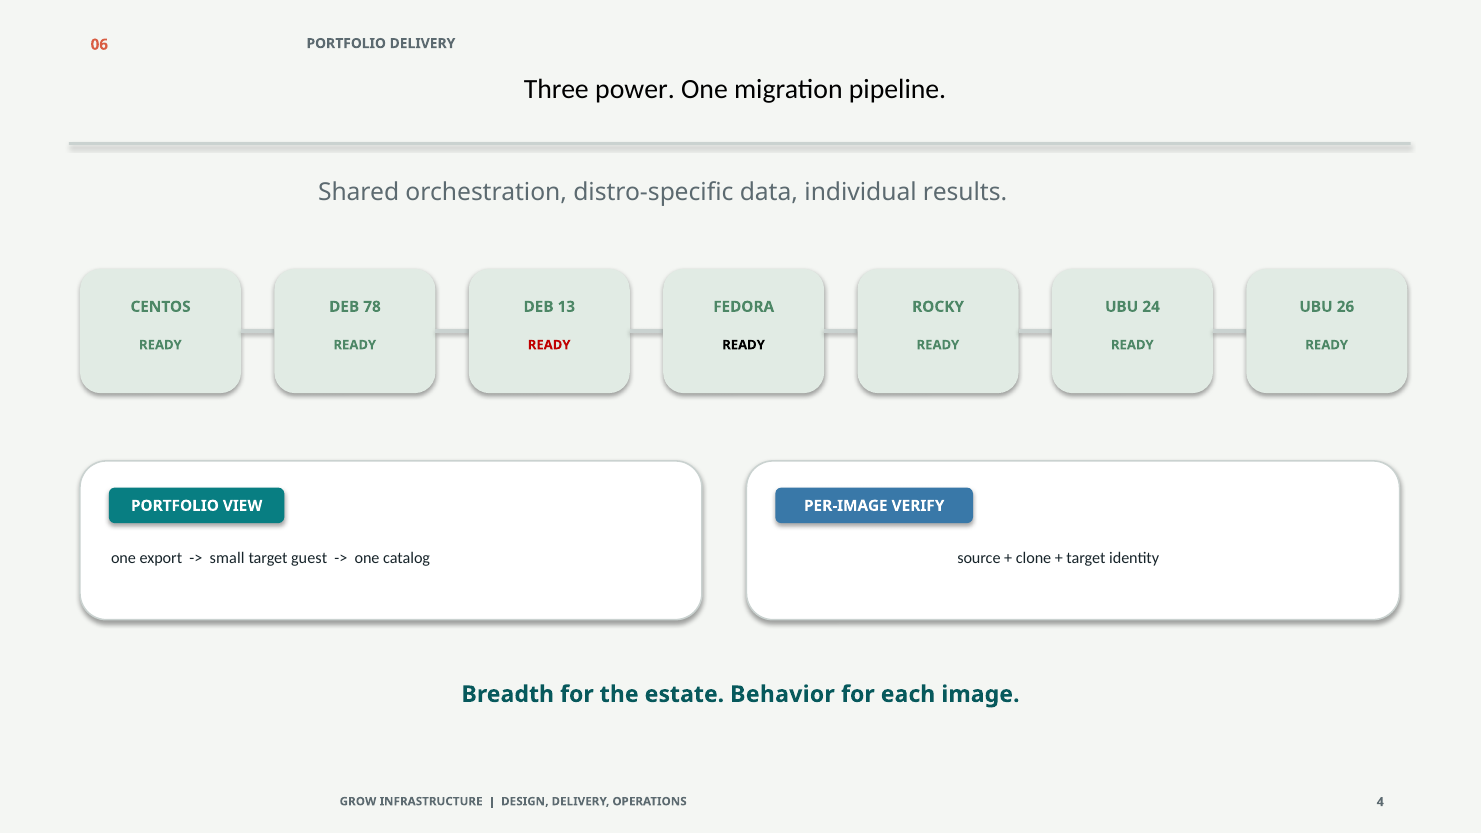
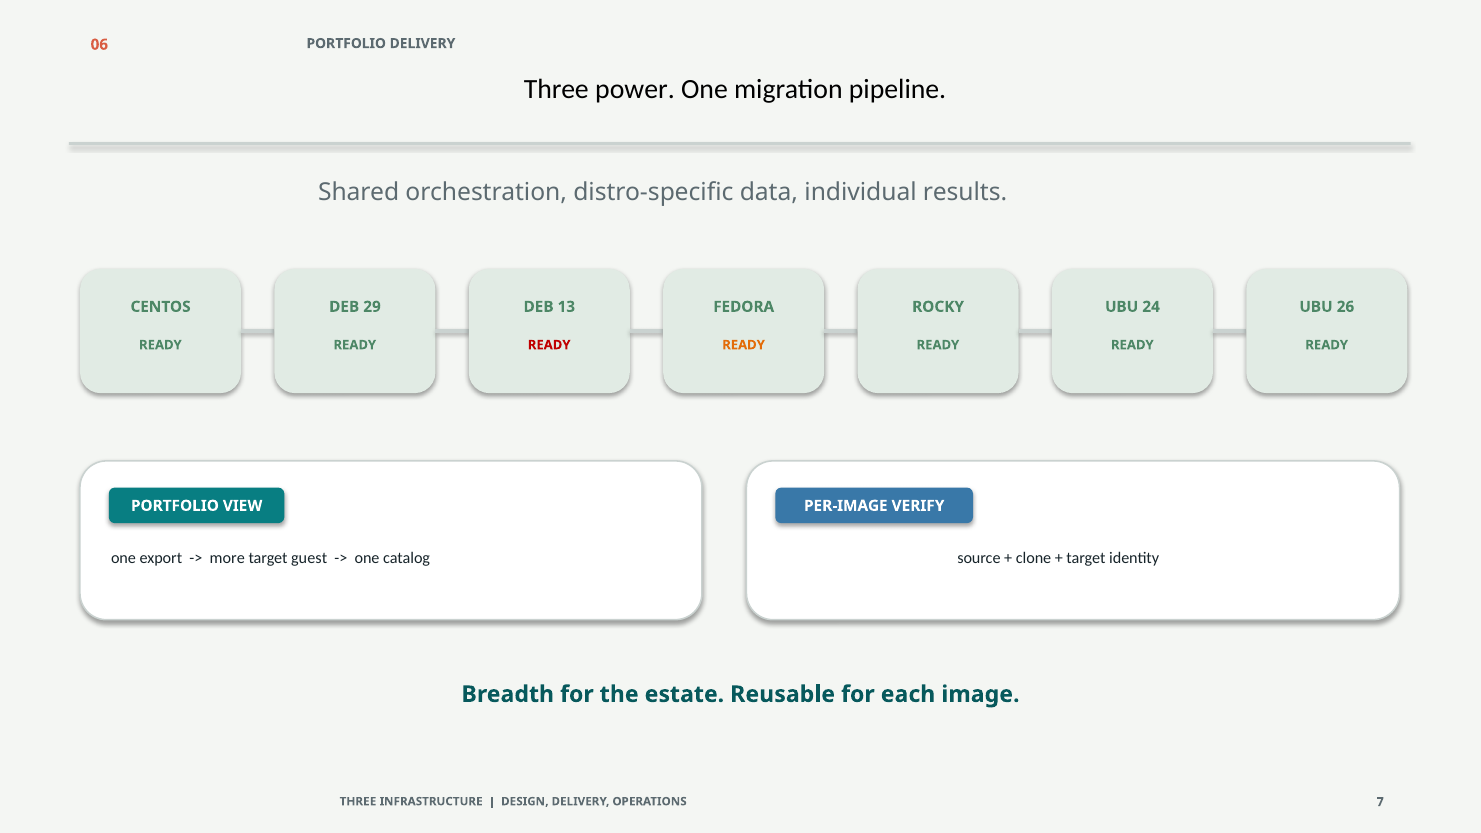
78: 78 -> 29 (372, 307)
READY colour: black -> orange (744, 345)
small: small -> more (227, 558)
Behavior: Behavior -> Reusable (783, 694)
GROW: GROW -> THREE (358, 802)
4: 4 -> 7 (1380, 802)
